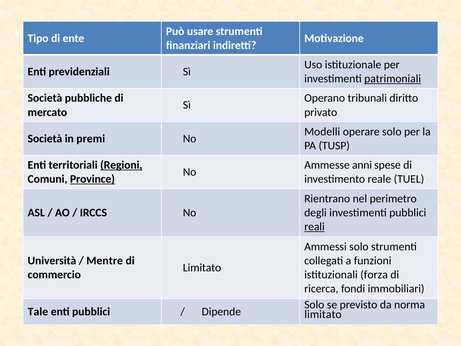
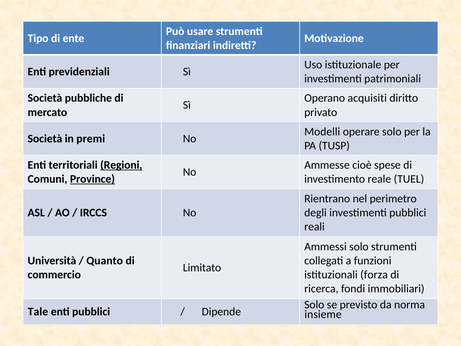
patrimoniali underline: present -> none (393, 79)
tribunali: tribunali -> acquisiti (367, 98)
anni: anni -> cioè (362, 165)
reali underline: present -> none (314, 227)
Mentre: Mentre -> Quanto (105, 260)
limitato: limitato -> insieme (323, 314)
